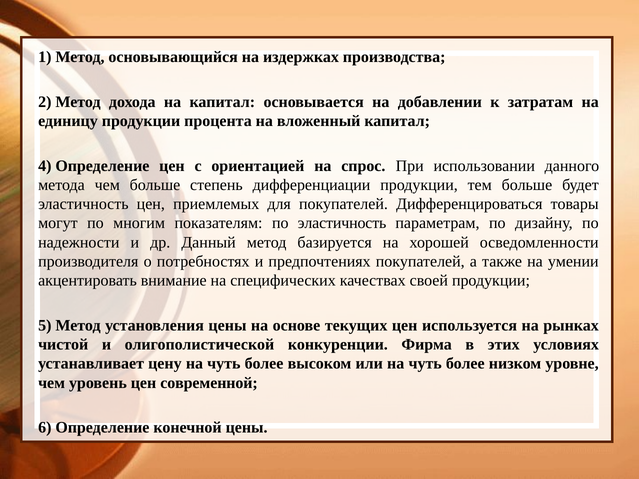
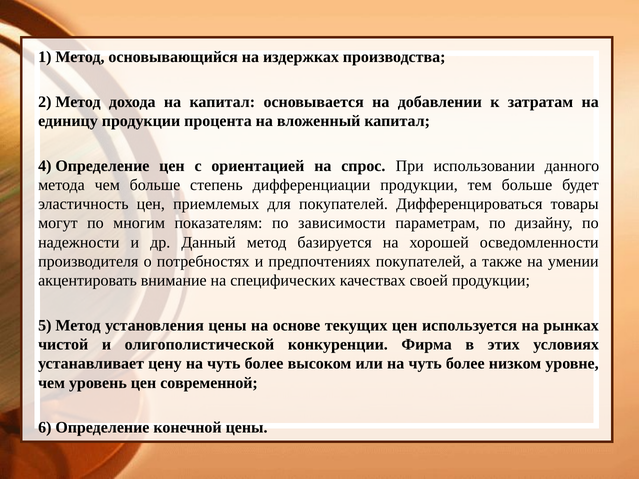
по эластичность: эластичность -> зависимости (342, 223)
